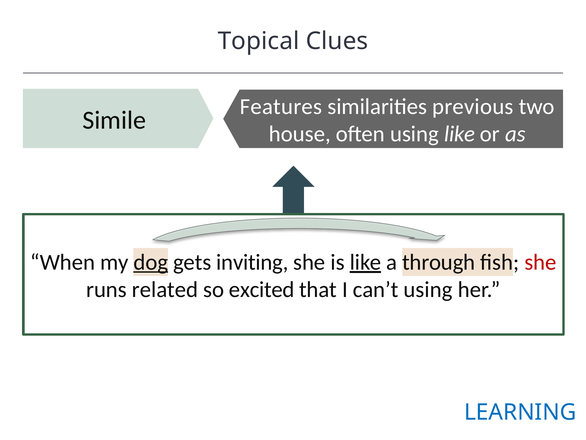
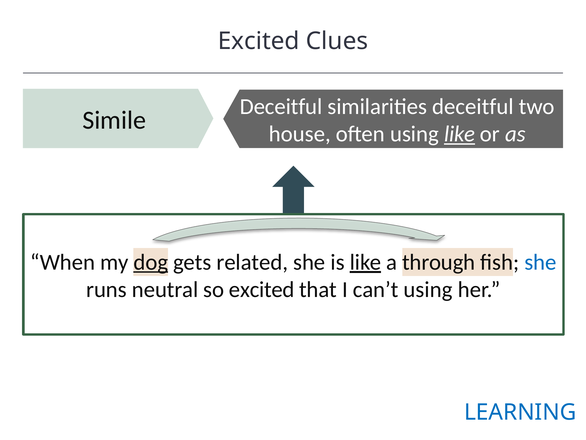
Topical: Topical -> Excited (259, 41)
Features: Features -> Deceitful (281, 107)
similarities previous: previous -> deceitful (473, 107)
like underline: none -> present (460, 134)
inviting: inviting -> related (252, 262)
she colour: red -> blue (540, 262)
related: related -> neutral (165, 289)
